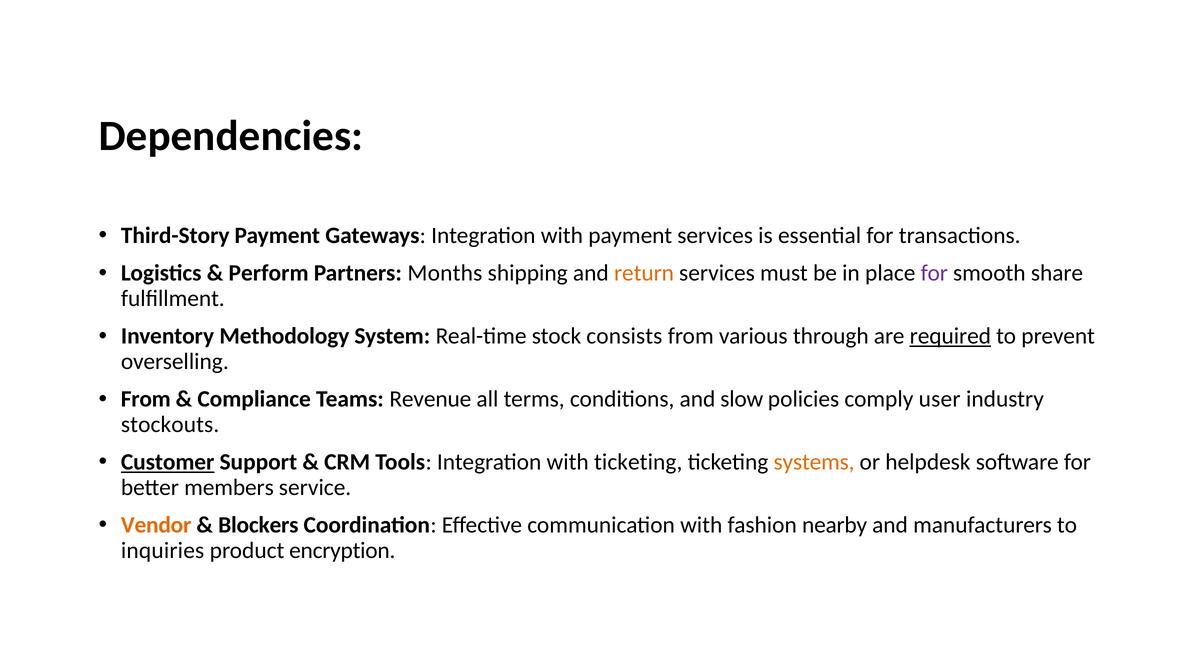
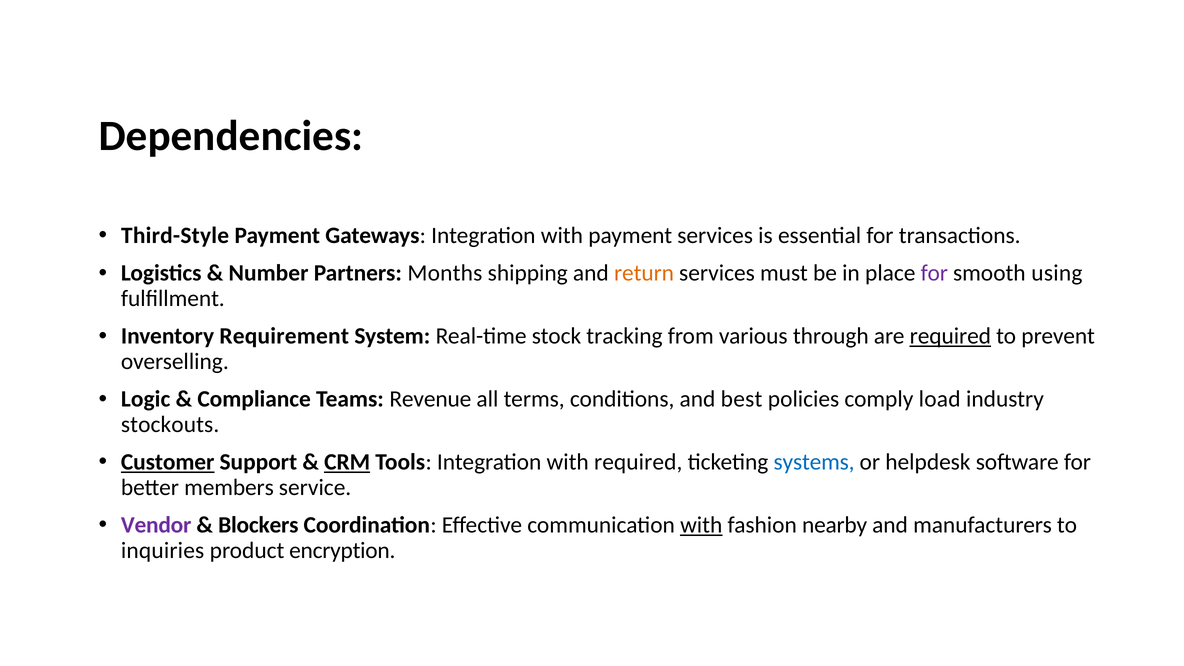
Third-Story: Third-Story -> Third-Style (175, 235)
Perform: Perform -> Number (269, 273)
share: share -> using (1057, 273)
Methodology: Methodology -> Requirement (284, 336)
consists: consists -> tracking (624, 336)
From: From -> Logic (146, 399)
slow: slow -> best (742, 399)
user: user -> load (940, 399)
CRM underline: none -> present (347, 462)
with ticketing: ticketing -> required (638, 462)
systems colour: orange -> blue (814, 462)
Vendor colour: orange -> purple (156, 525)
with underline: none -> present (701, 525)
